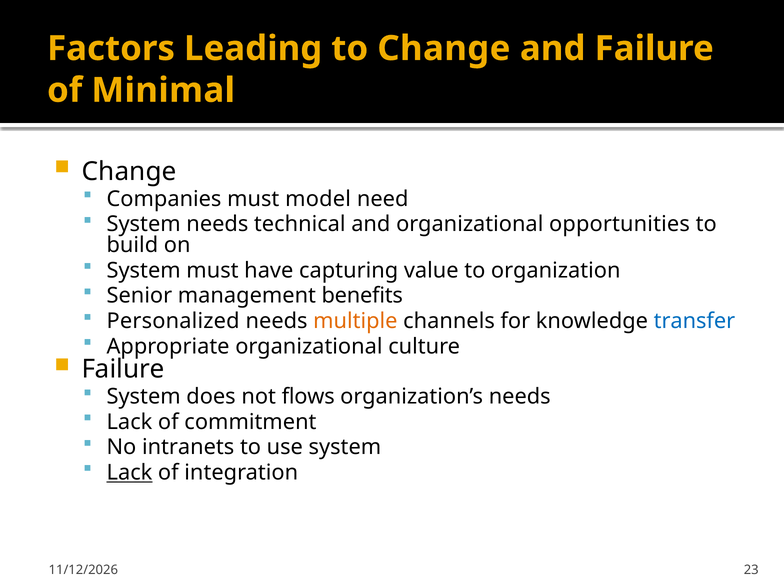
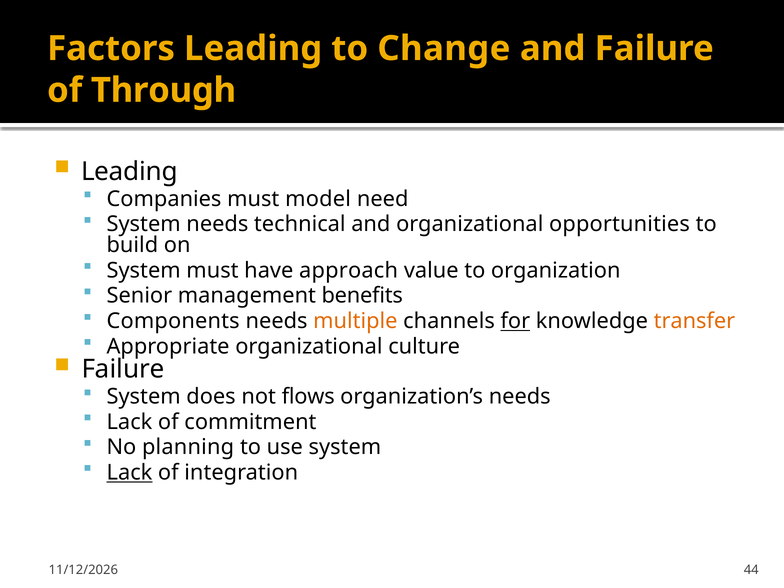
Minimal: Minimal -> Through (164, 90)
Change: Change -> Leading (129, 171)
capturing: capturing -> approach (349, 271)
Personalized: Personalized -> Components (173, 321)
for underline: none -> present (515, 321)
transfer colour: blue -> orange (694, 321)
intranets: intranets -> planning (188, 447)
23: 23 -> 44 (751, 570)
